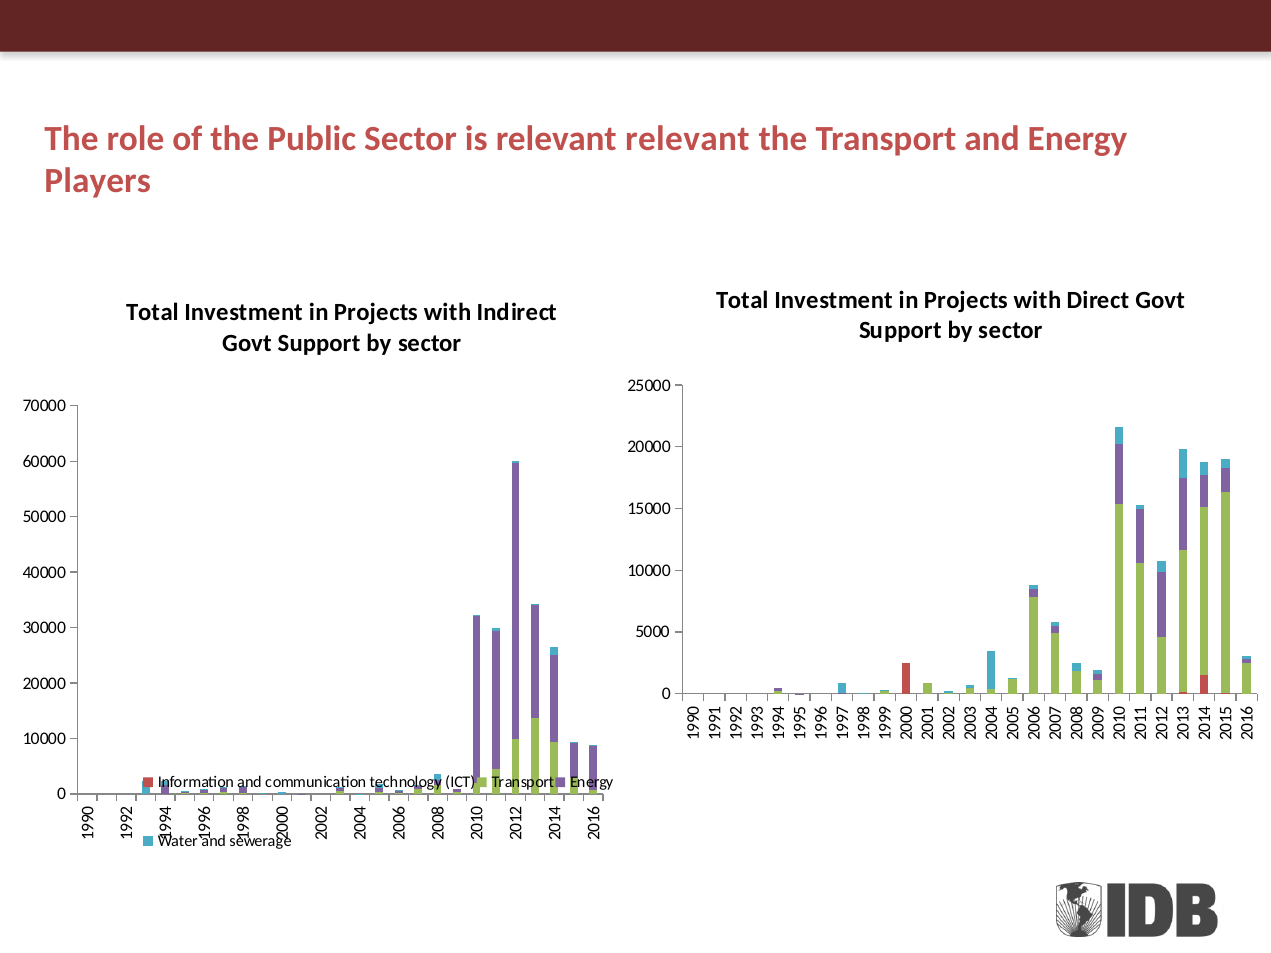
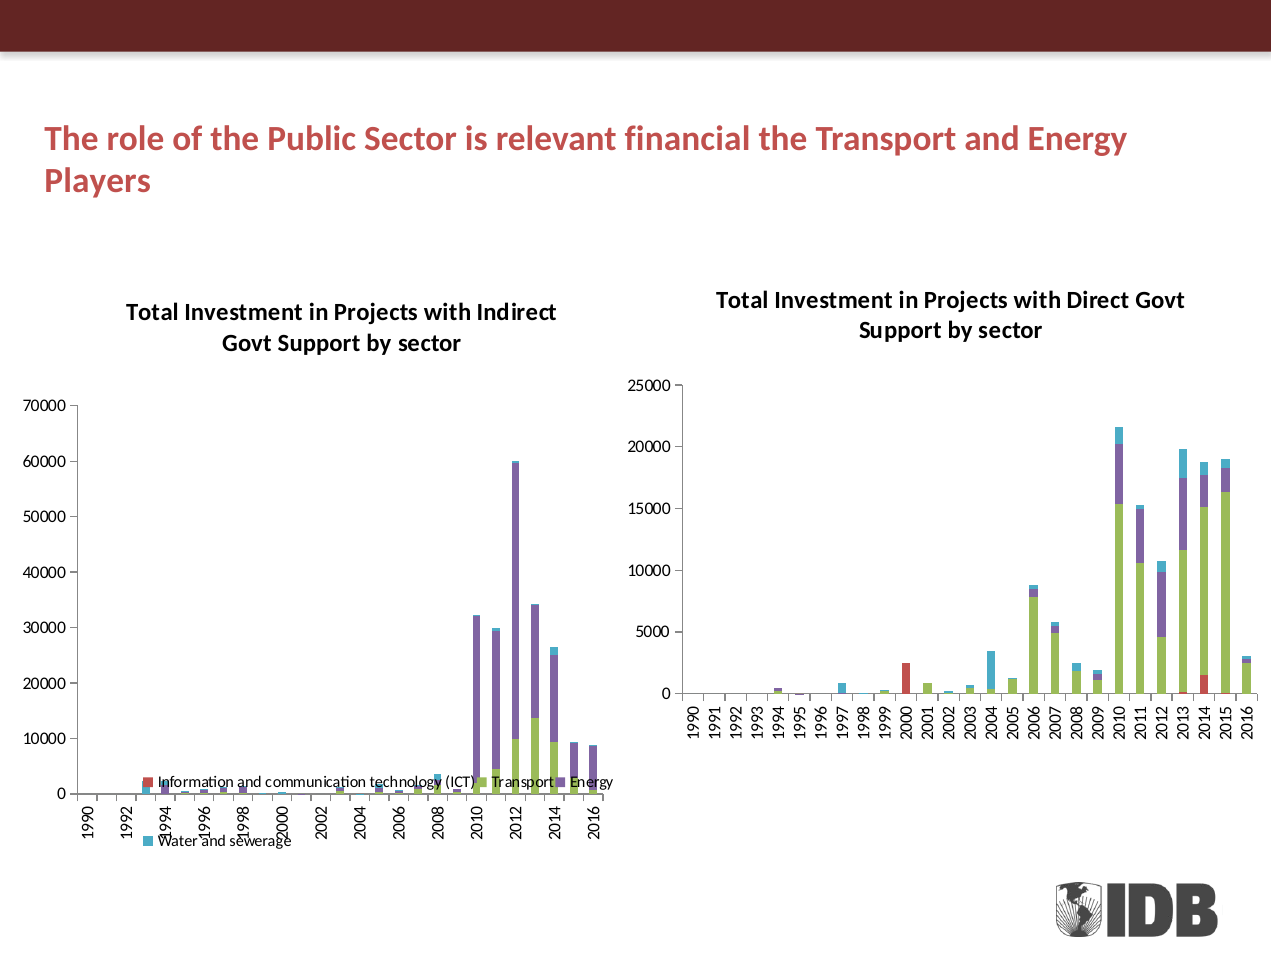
relevant relevant: relevant -> financial (688, 139)
